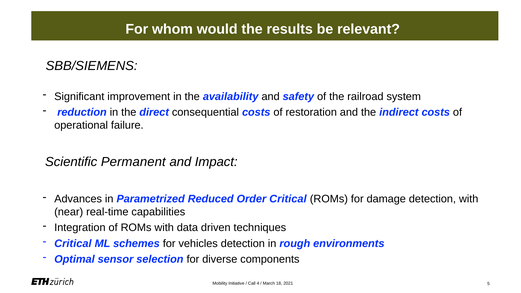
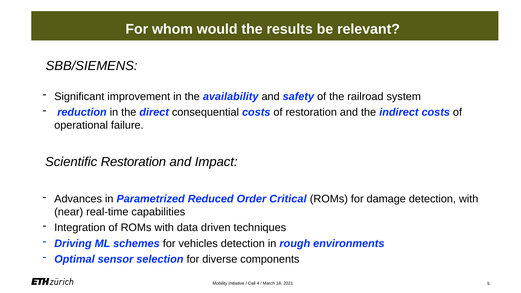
Scientific Permanent: Permanent -> Restoration (133, 162)
Critical: Critical -> Driving (73, 243)
